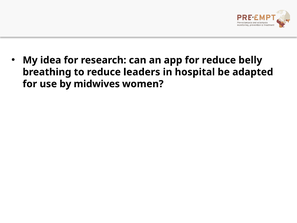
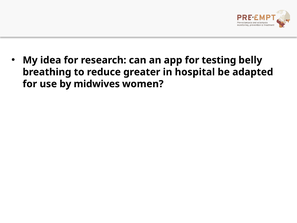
for reduce: reduce -> testing (219, 60)
leaders: leaders -> greater (142, 72)
